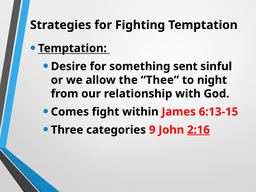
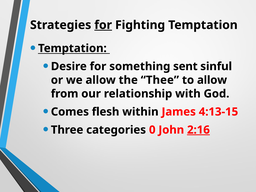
for underline: none -> present (103, 25)
to night: night -> allow (212, 80)
fight: fight -> flesh (106, 112)
6:13-15: 6:13-15 -> 4:13-15 (218, 112)
9: 9 -> 0 (152, 130)
